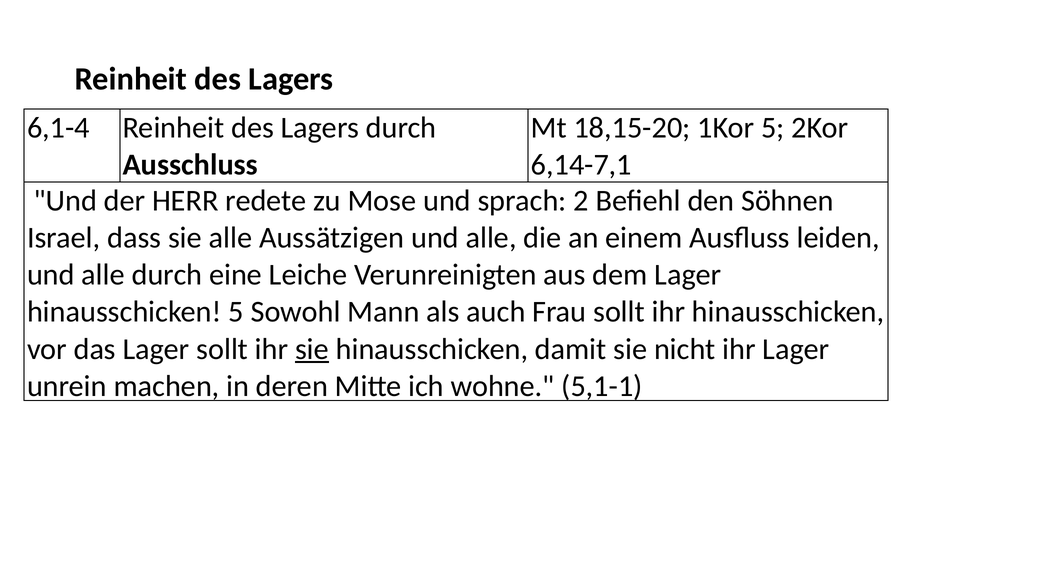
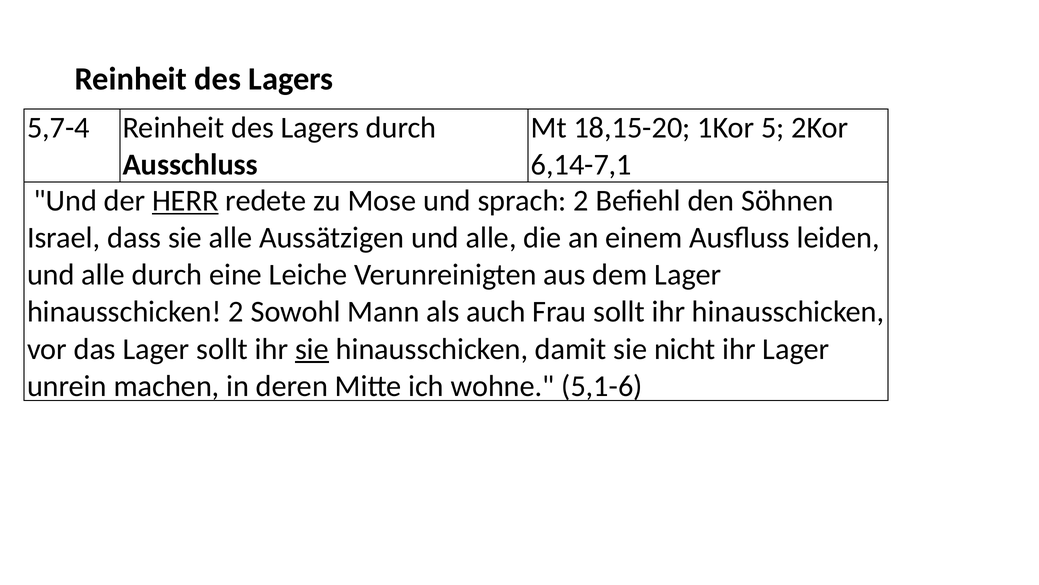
6,1-4: 6,1-4 -> 5,7-4 (58, 128)
HERR underline: none -> present (185, 201)
hinausschicken 5: 5 -> 2 (236, 312)
5,1-1: 5,1-1 -> 5,1-6 (602, 386)
